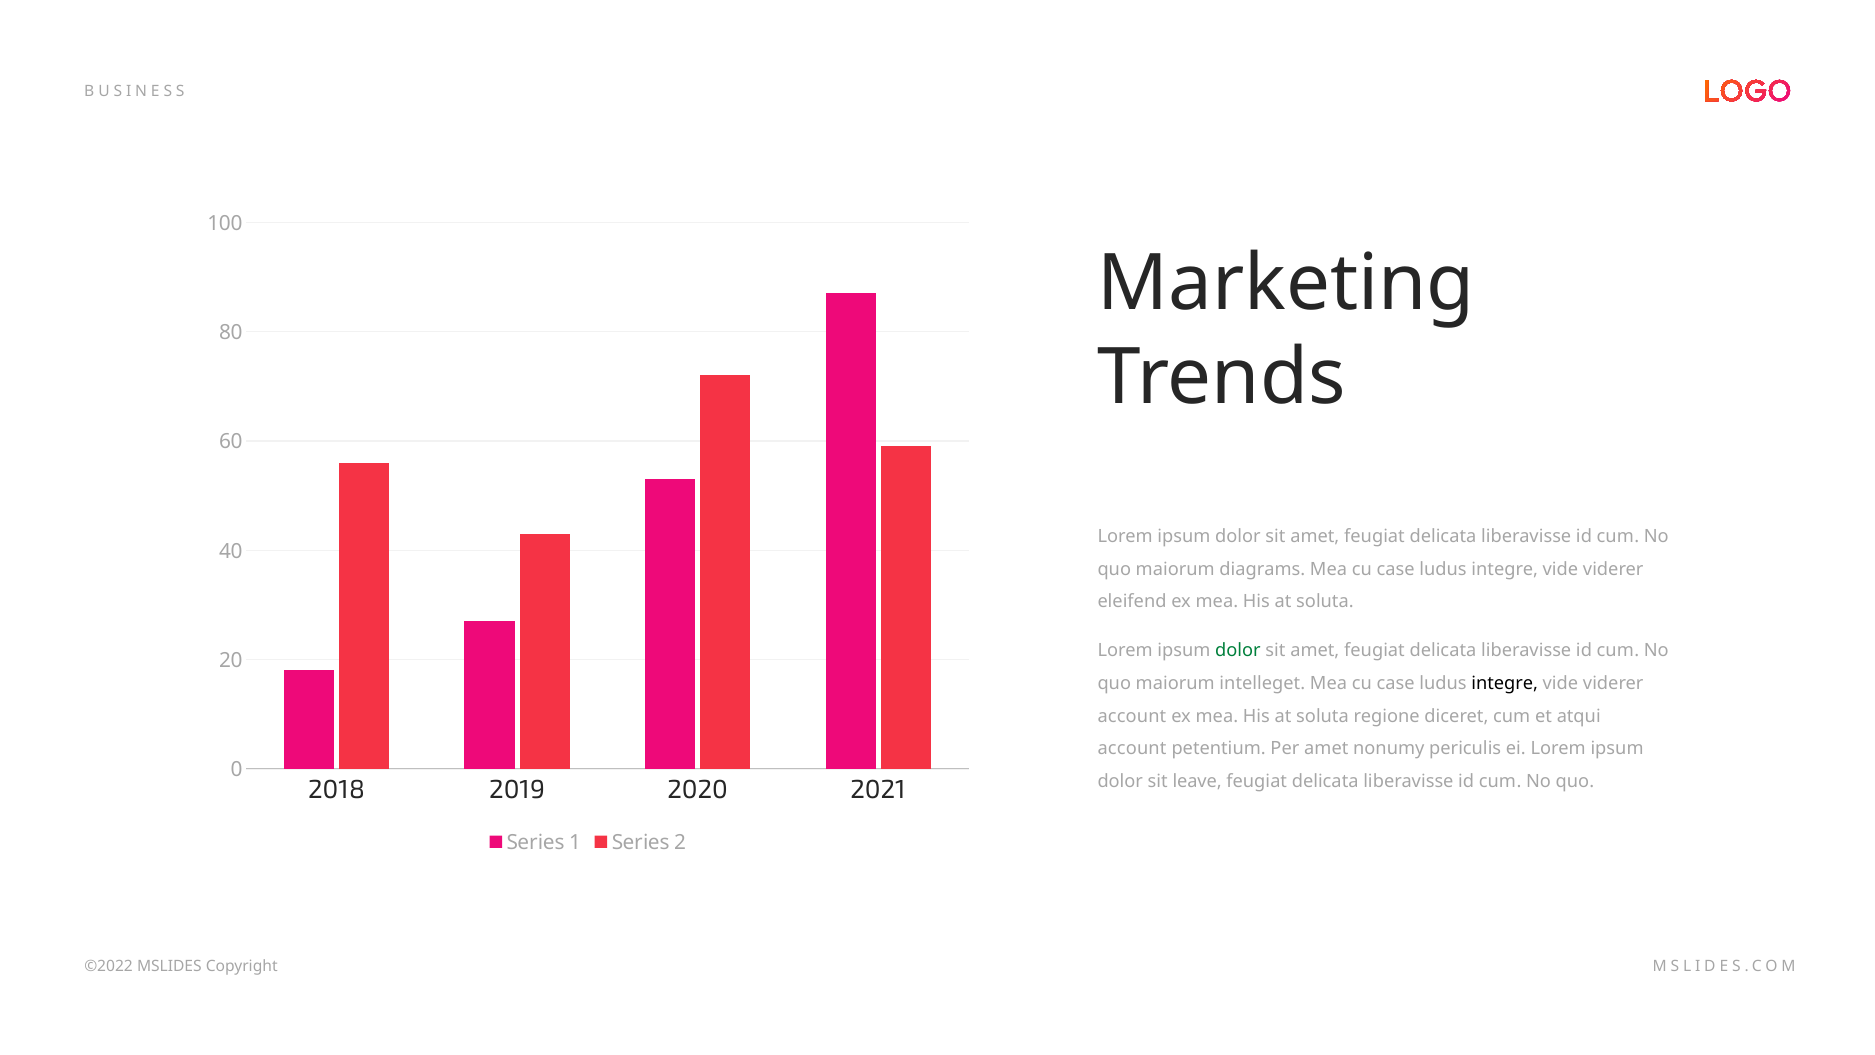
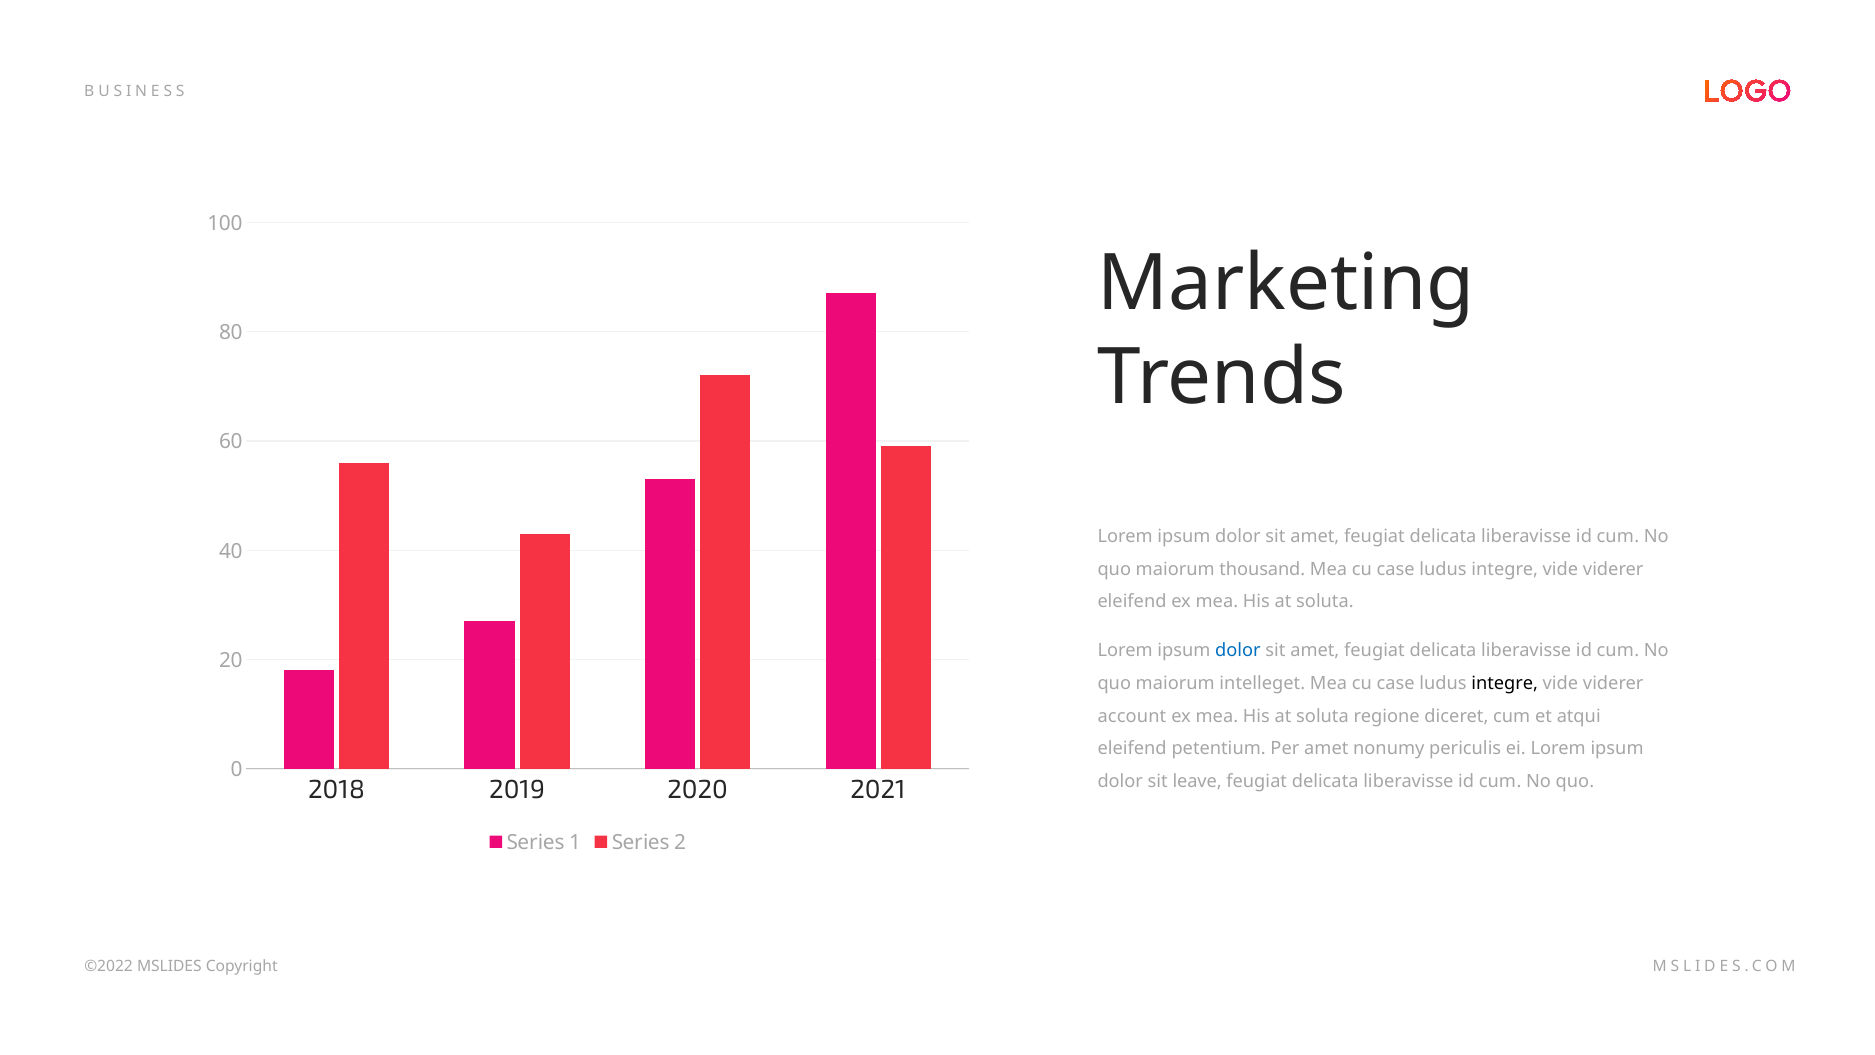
diagrams: diagrams -> thousand (1262, 569)
dolor colour: green -> blue (1238, 650)
account: account -> eleifend (1132, 749)
